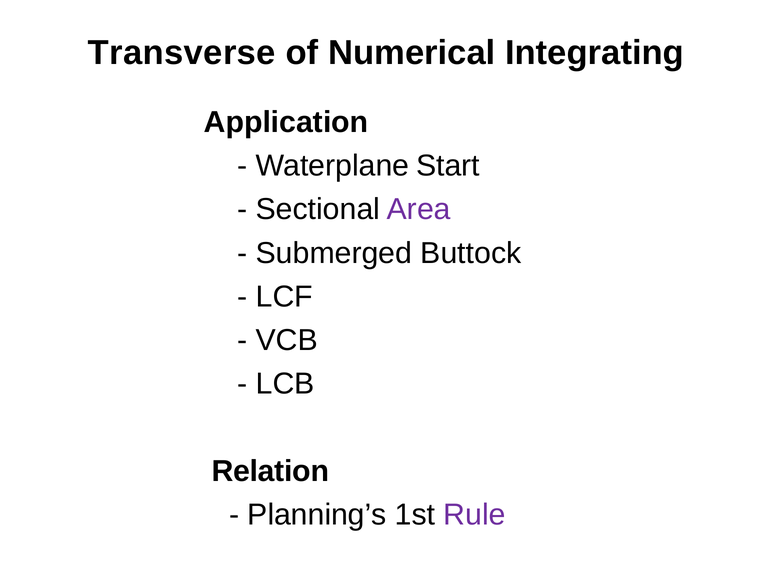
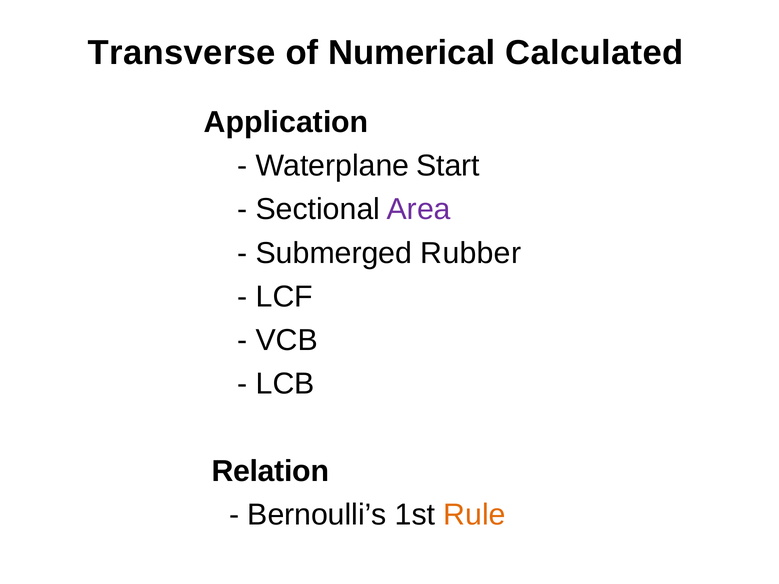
Integrating: Integrating -> Calculated (594, 53)
Buttock: Buttock -> Rubber (471, 253)
Planning’s: Planning’s -> Bernoulli’s (317, 515)
Rule colour: purple -> orange (475, 515)
